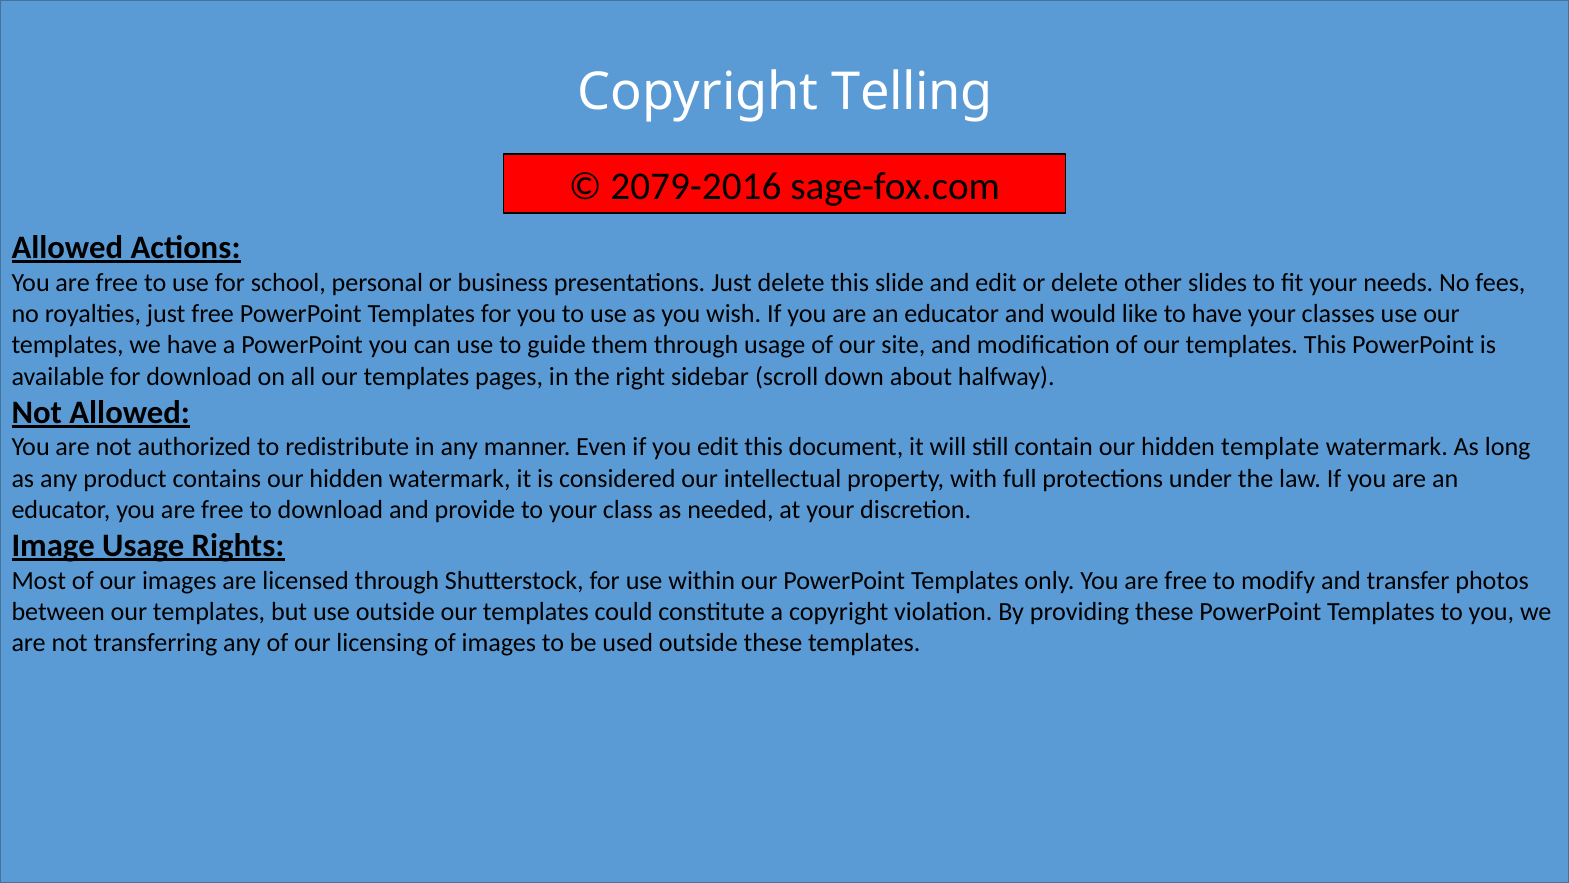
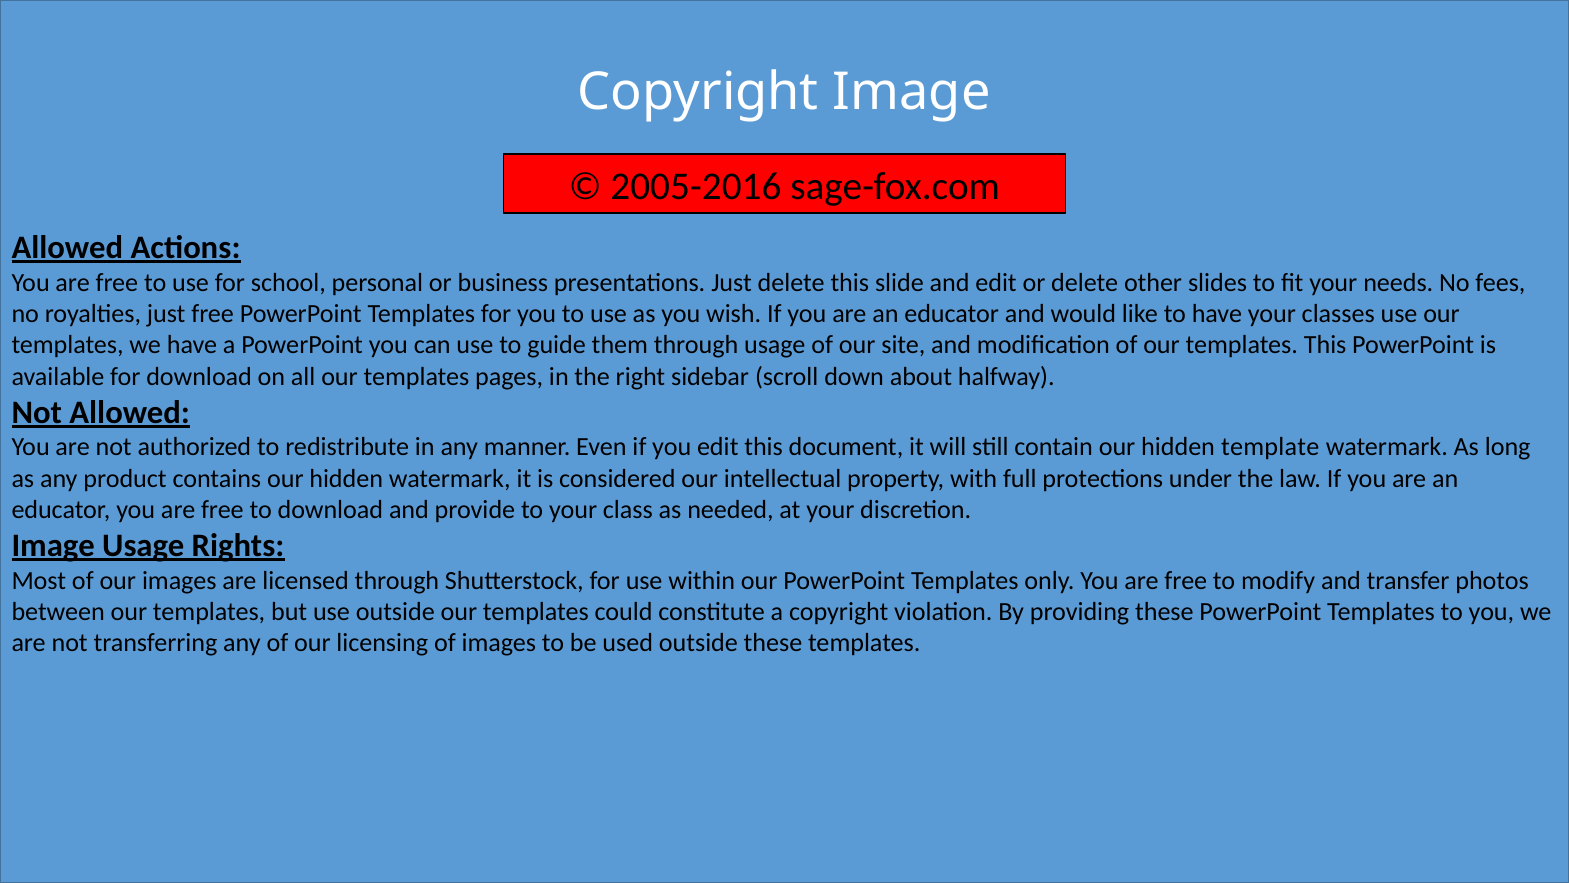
Copyright Telling: Telling -> Image (912, 93)
2079-2016: 2079-2016 -> 2005-2016 (696, 186)
